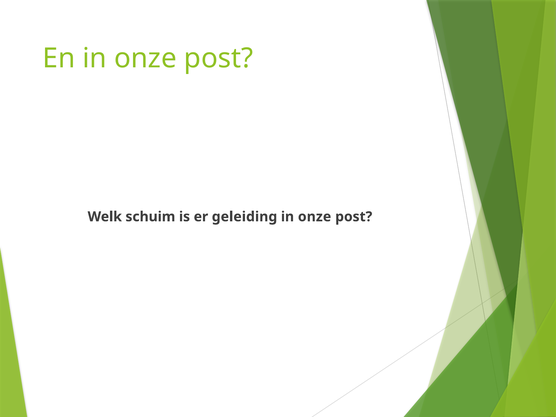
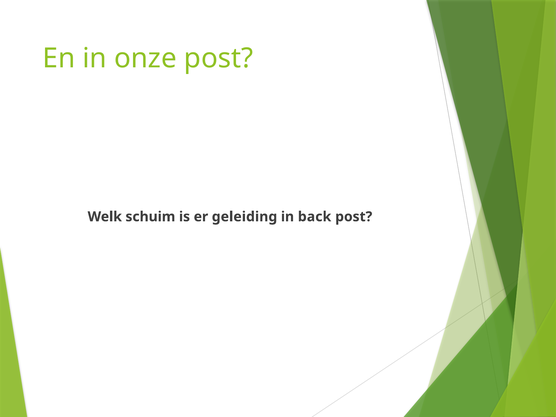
onze: onze -> back (315, 217)
